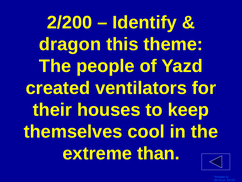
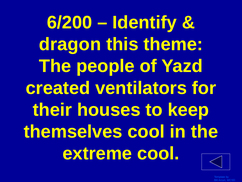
2/200: 2/200 -> 6/200 (70, 22)
extreme than: than -> cool (158, 153)
